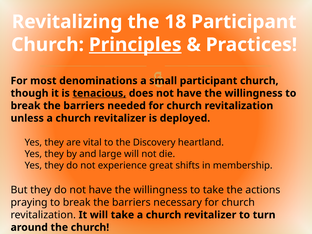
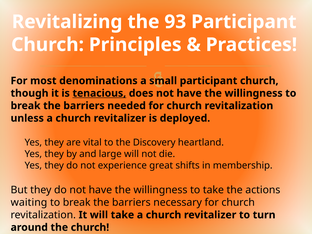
18: 18 -> 93 (175, 22)
Principles underline: present -> none (135, 45)
praying: praying -> waiting (29, 202)
